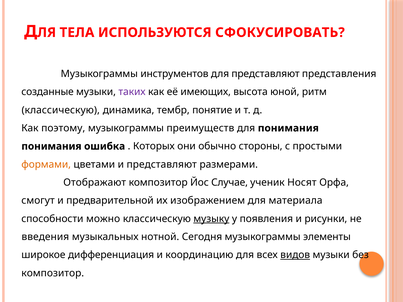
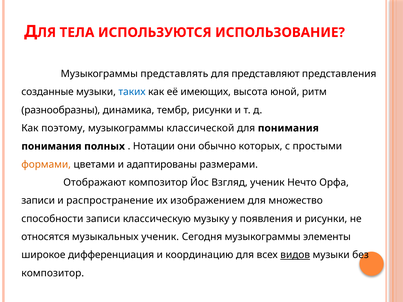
СФОКУСИРОВАТЬ: СФОКУСИРОВАТЬ -> ИСПОЛЬЗОВАНИЕ (280, 33)
инструментов: инструментов -> представлять (174, 74)
таких colour: purple -> blue (132, 92)
классическую: классическую -> разнообразны (61, 110)
тембр понятие: понятие -> рисунки (212, 110)
преимуществ: преимуществ -> классической (200, 128)
ошибка: ошибка -> полных (105, 146)
Которых: Которых -> Нотации (154, 146)
стороны: стороны -> которых (261, 146)
и представляют: представляют -> адаптированы (162, 165)
Случае: Случае -> Взгляд (230, 183)
Носят: Носят -> Нечто (302, 183)
смогут: смогут -> записи (38, 201)
предварительной: предварительной -> распространение (110, 201)
материала: материала -> множество (296, 201)
способности можно: можно -> записи (103, 219)
музыку underline: present -> none (211, 219)
введения: введения -> относятся (45, 237)
музыкальных нотной: нотной -> ученик (160, 237)
